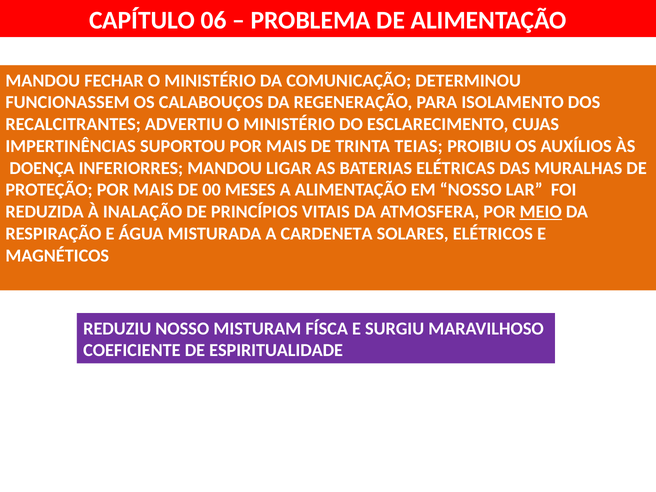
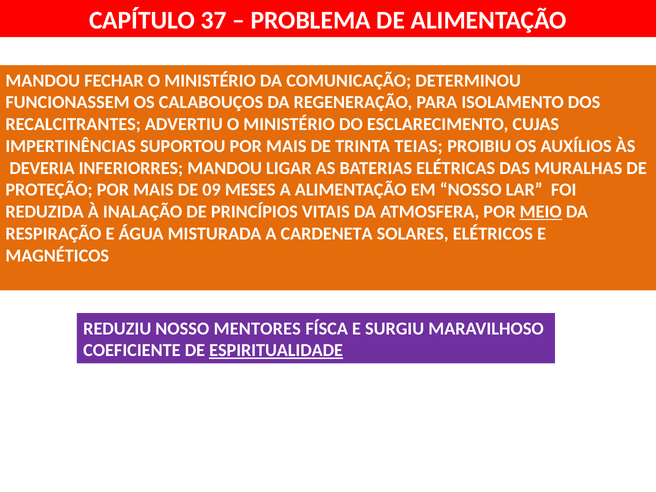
06: 06 -> 37 (214, 20)
DOENÇA: DOENÇA -> DEVERIA (42, 168)
00: 00 -> 09 (212, 190)
MISTURAM: MISTURAM -> MENTORES (257, 329)
ESPIRITUALIDADE underline: none -> present (276, 350)
